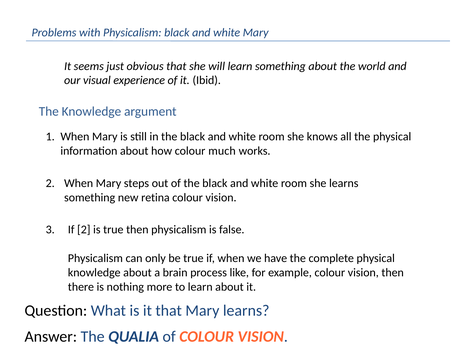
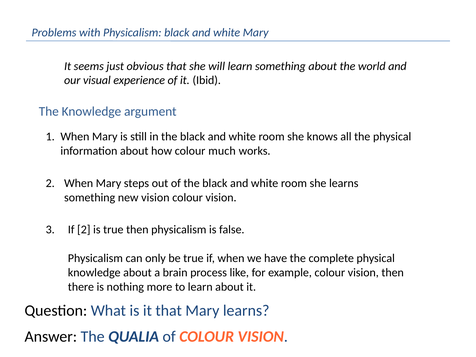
new retina: retina -> vision (155, 197)
